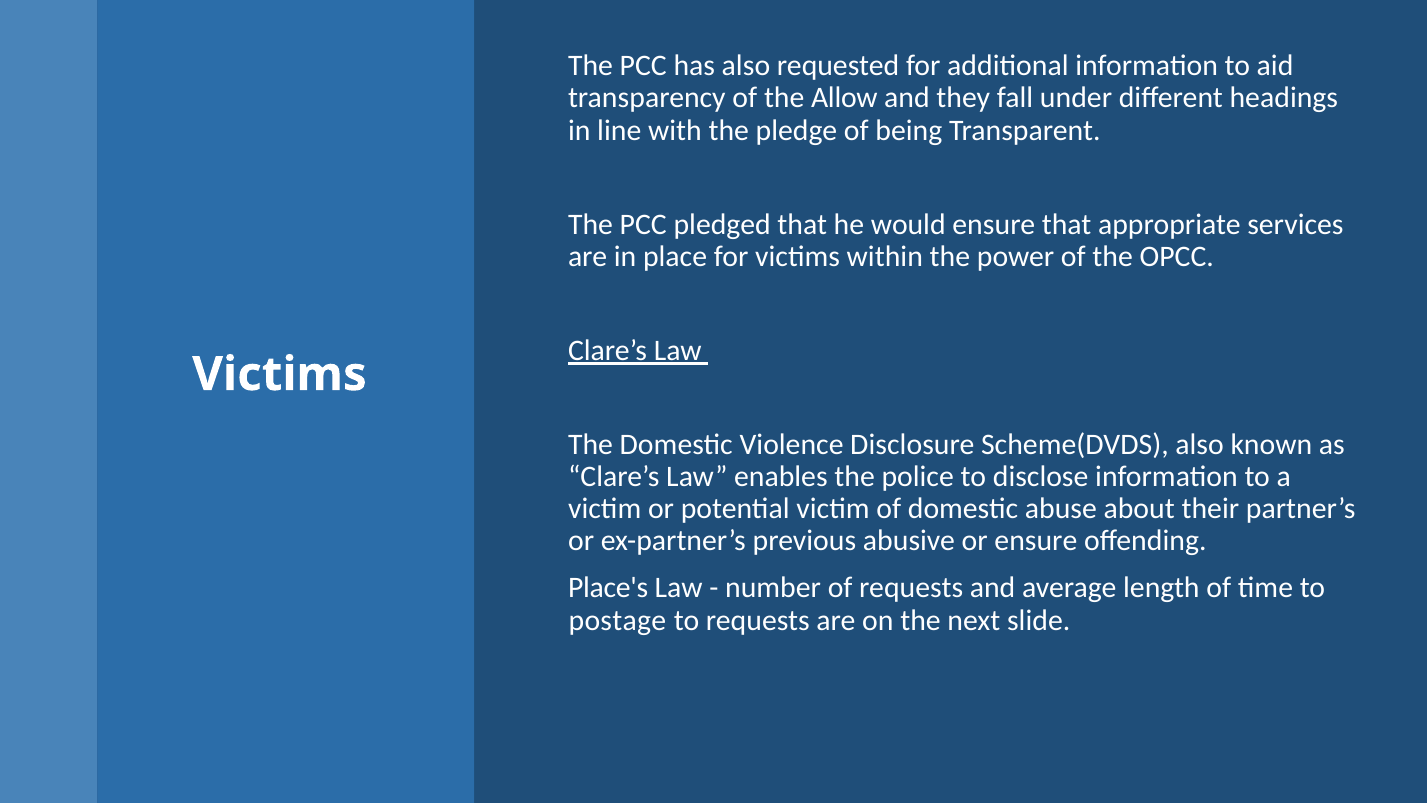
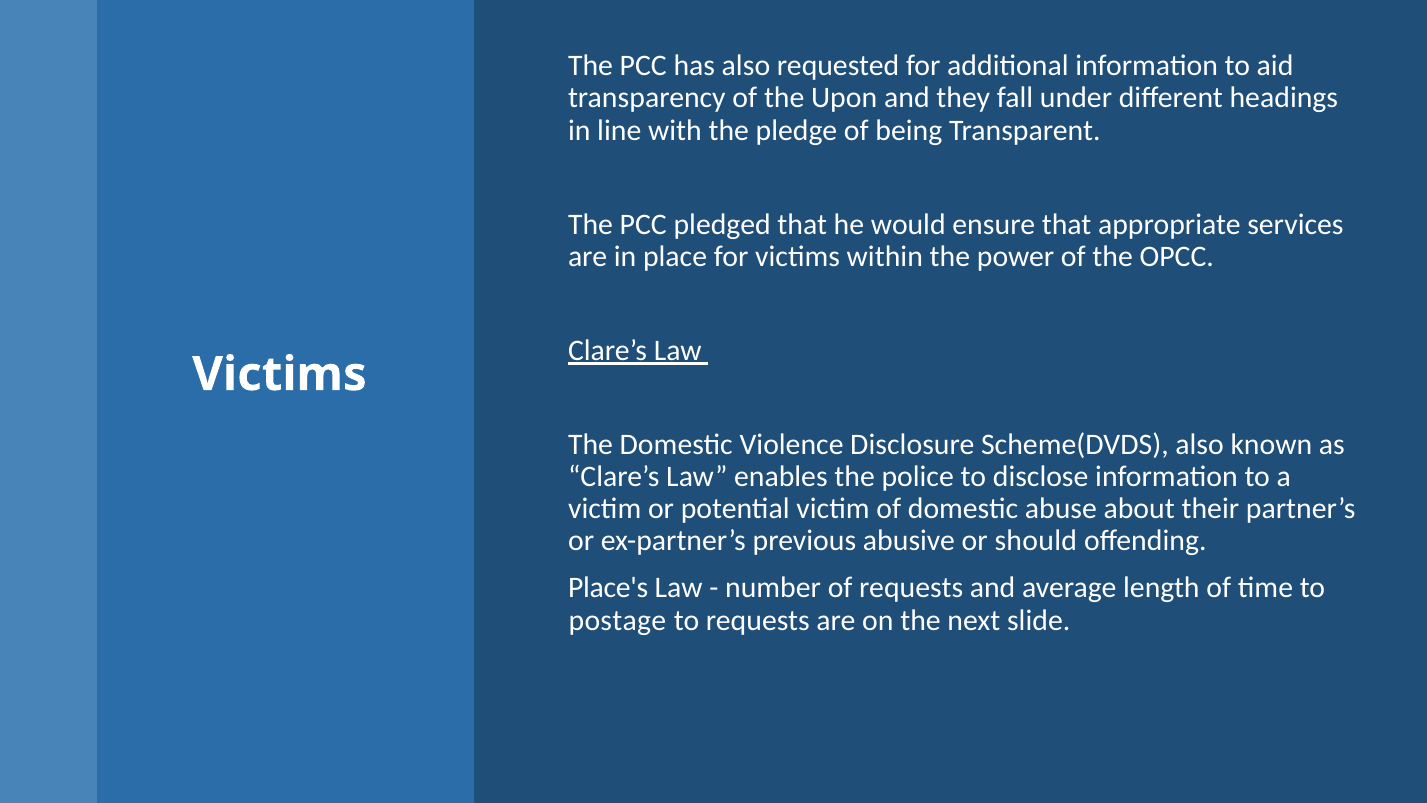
Allow: Allow -> Upon (844, 98)
or ensure: ensure -> should (1036, 541)
